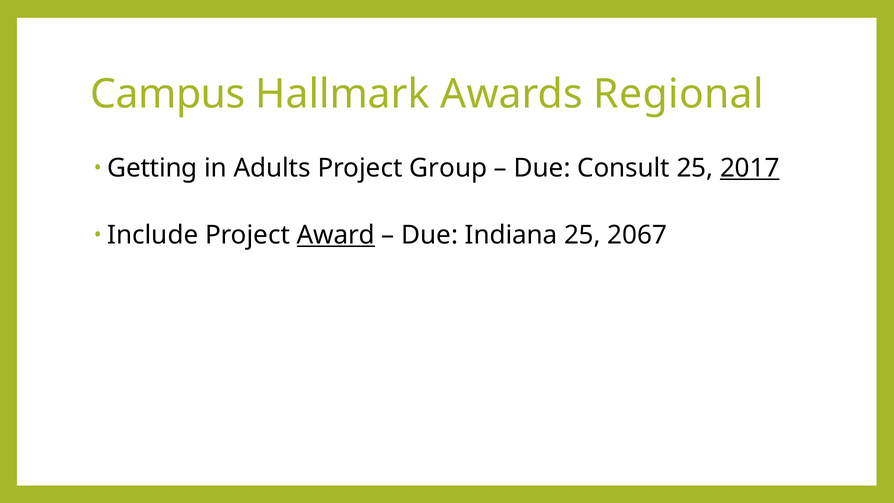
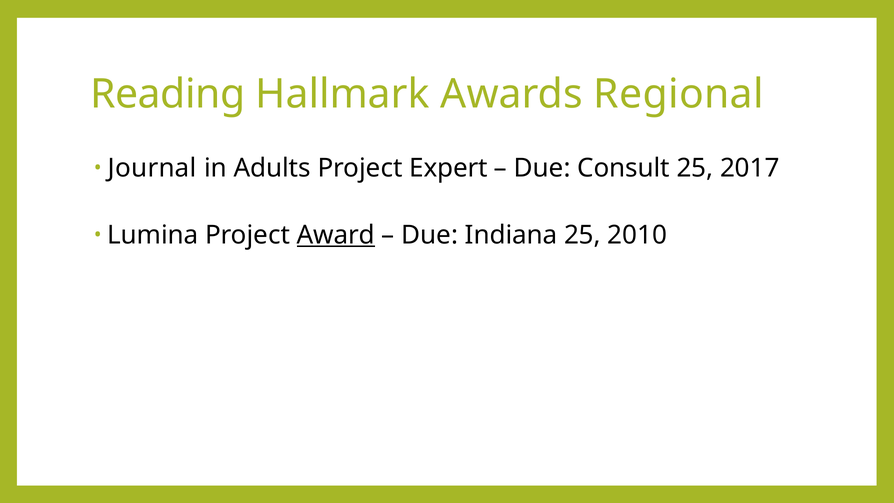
Campus: Campus -> Reading (168, 94)
Getting: Getting -> Journal (152, 168)
Group: Group -> Expert (448, 168)
2017 underline: present -> none (750, 168)
Include: Include -> Lumina (153, 235)
2067: 2067 -> 2010 (637, 235)
